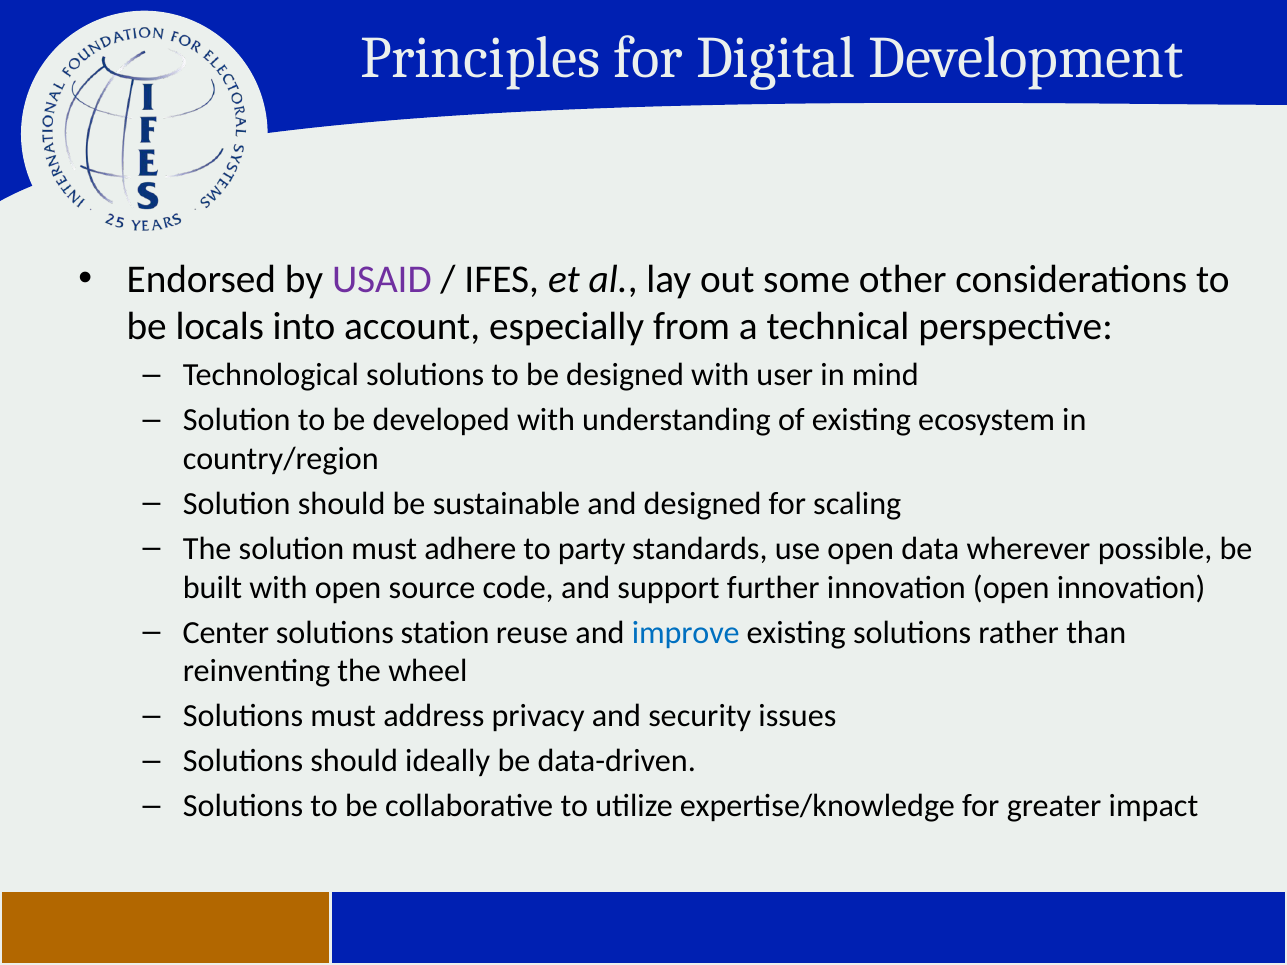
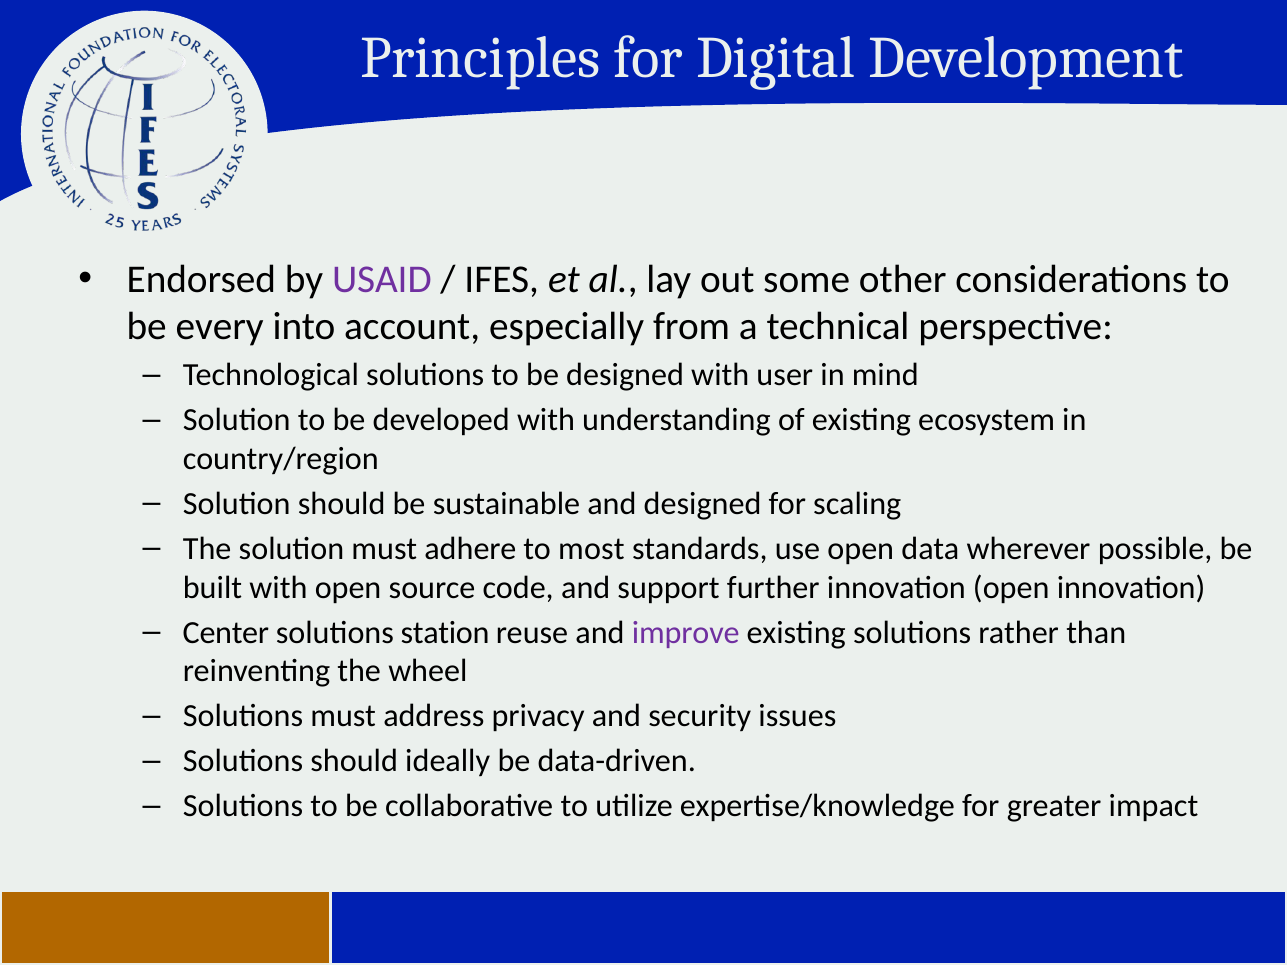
locals: locals -> every (220, 327)
party: party -> most (591, 549)
improve colour: blue -> purple (686, 633)
